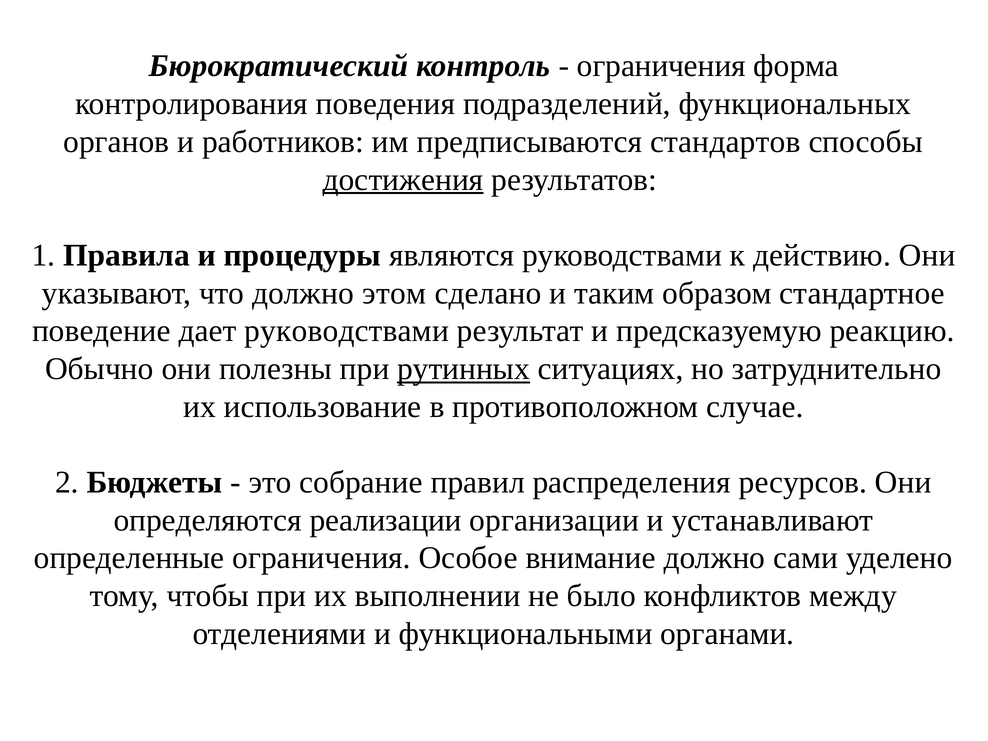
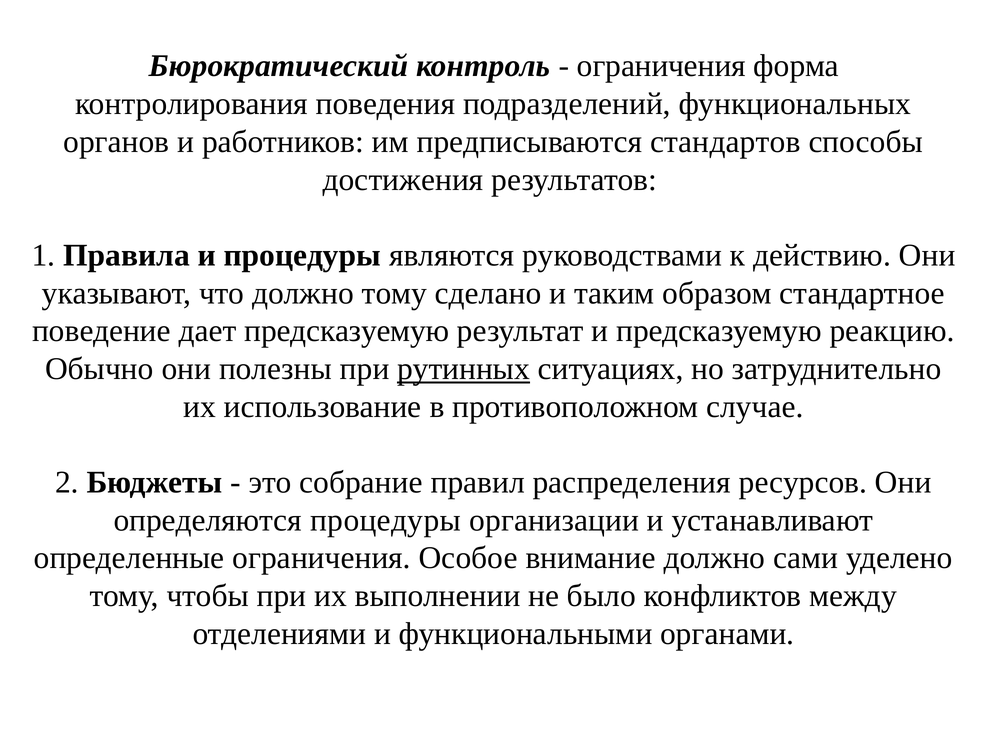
достижения underline: present -> none (403, 180)
должно этом: этом -> тому (394, 293)
дает руководствами: руководствами -> предсказуемую (347, 331)
определяются реализации: реализации -> процедуры (386, 520)
